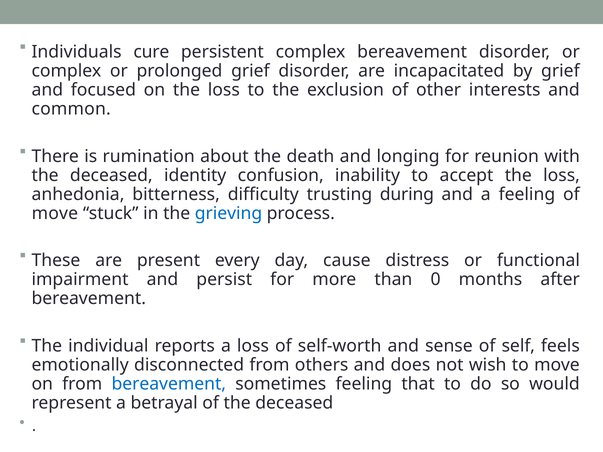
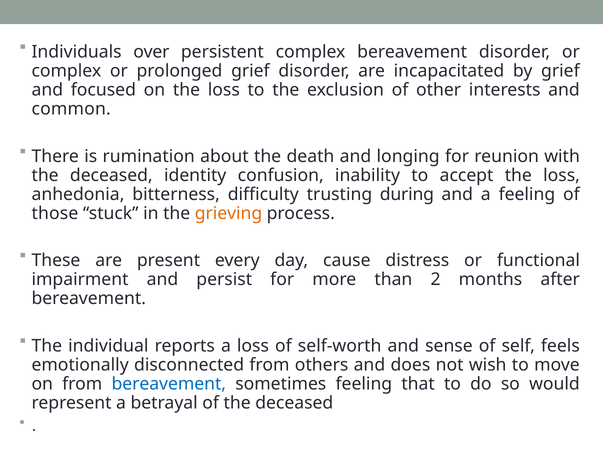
cure: cure -> over (151, 52)
move: move -> those (55, 213)
grieving colour: blue -> orange (228, 213)
0: 0 -> 2 (436, 280)
